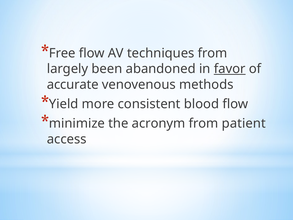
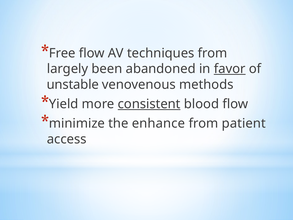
accurate: accurate -> unstable (73, 84)
consistent underline: none -> present (149, 104)
acronym: acronym -> enhance (158, 123)
